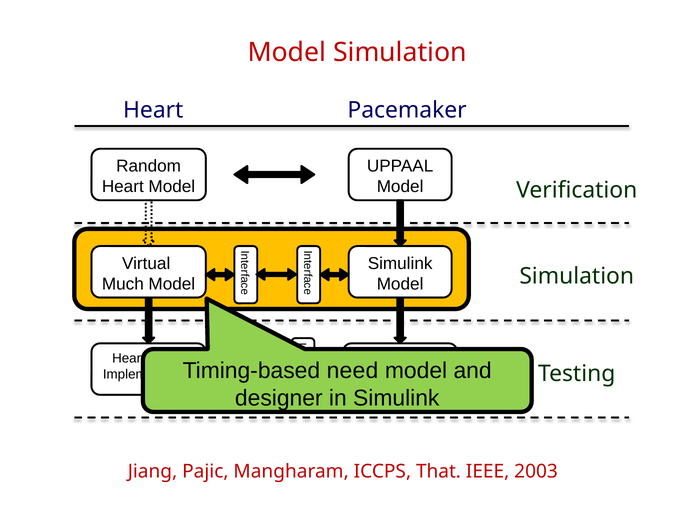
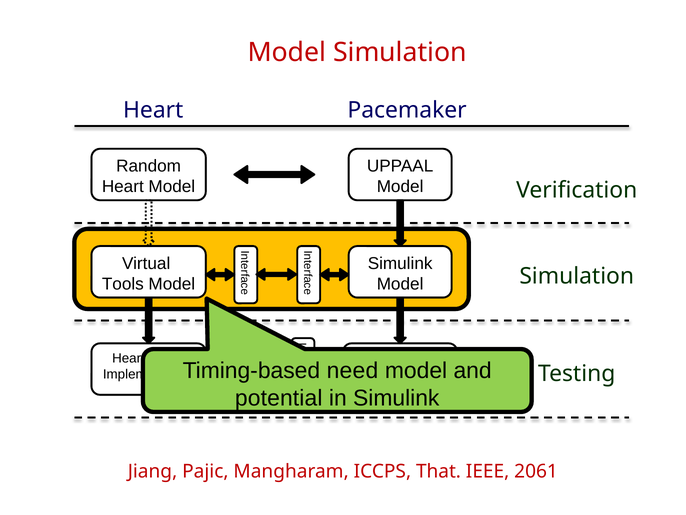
Much: Much -> Tools (123, 284)
designer: designer -> potential (279, 398)
2003: 2003 -> 2061 (536, 471)
